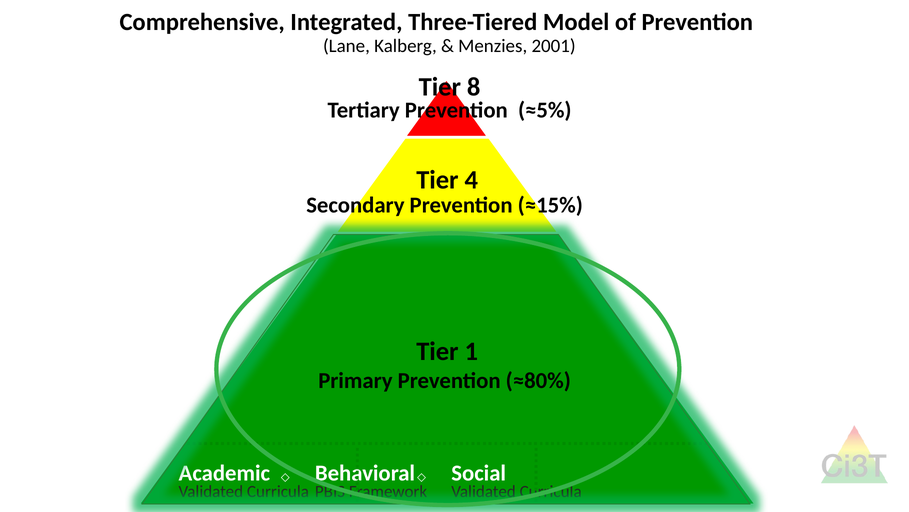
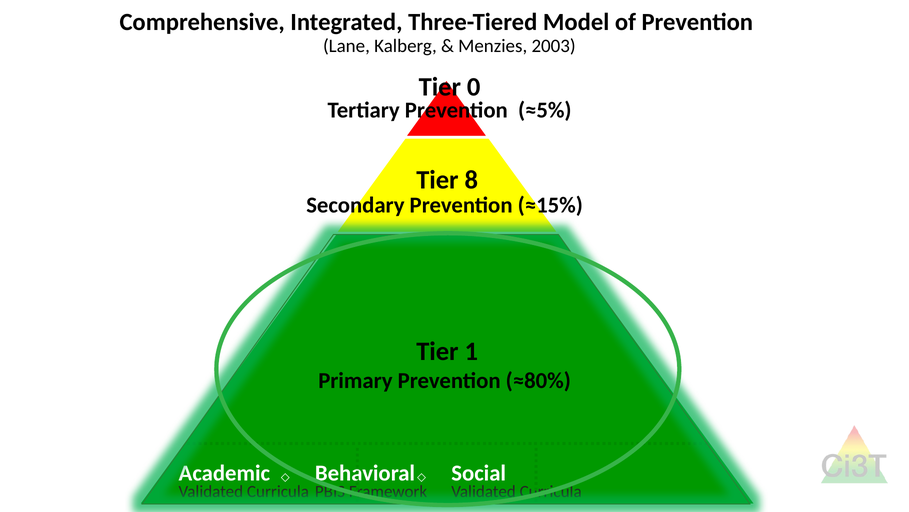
2001: 2001 -> 2003 (554, 46)
8: 8 -> 0 (474, 87)
4: 4 -> 8 (471, 180)
